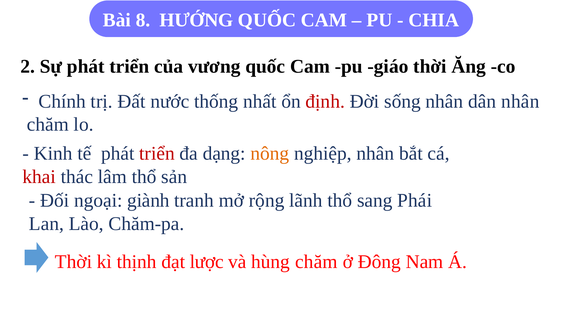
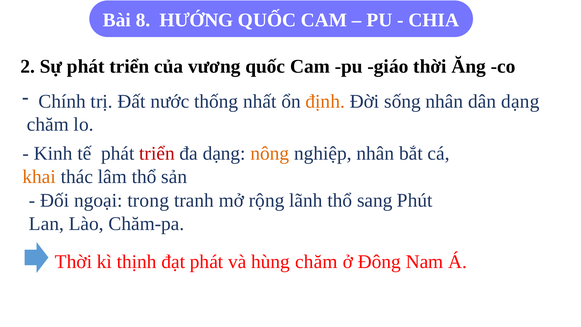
định colour: red -> orange (325, 101)
dân nhân: nhân -> dạng (520, 101)
khai colour: red -> orange (39, 177)
giành: giành -> trong (148, 200)
Phái: Phái -> Phút (415, 200)
đạt lược: lược -> phát (207, 262)
